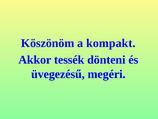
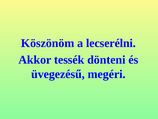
kompakt: kompakt -> lecserélni (111, 43)
